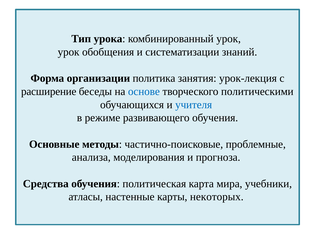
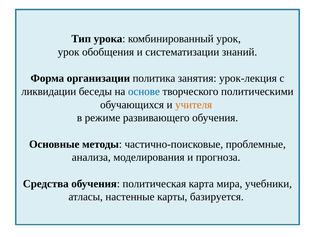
расширение: расширение -> ликвидации (49, 91)
учителя colour: blue -> orange (194, 104)
некоторых: некоторых -> базируется (217, 196)
